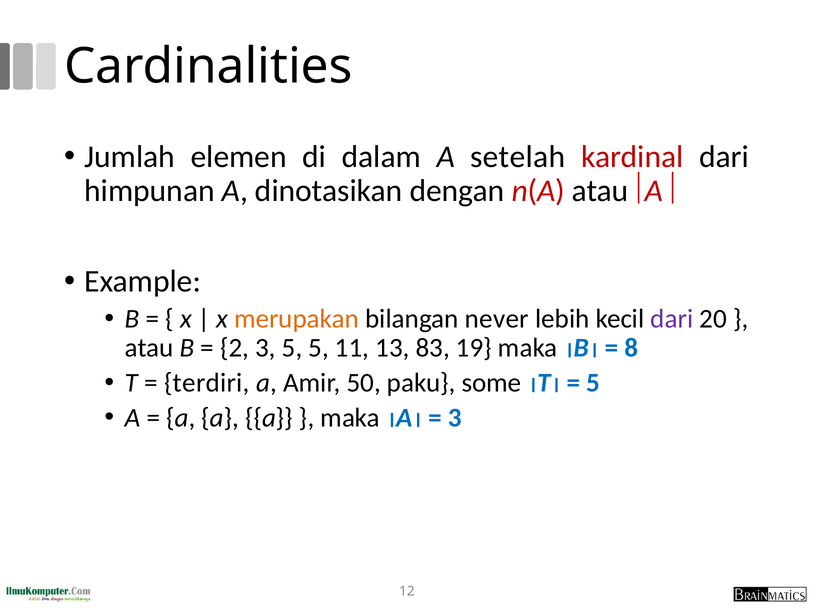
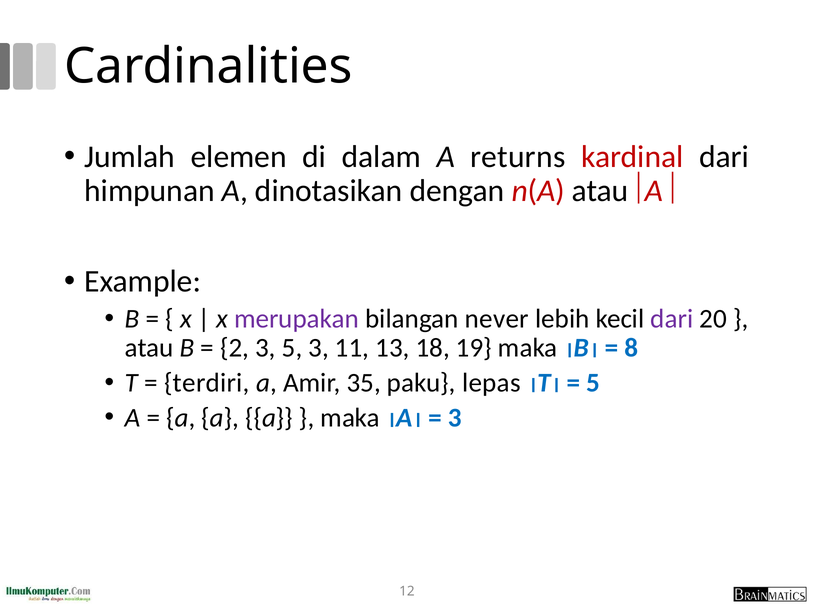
setelah: setelah -> returns (518, 157)
merupakan colour: orange -> purple (297, 319)
5 5: 5 -> 3 (319, 348)
83: 83 -> 18 (433, 348)
50: 50 -> 35 (364, 383)
some: some -> lepas (491, 383)
